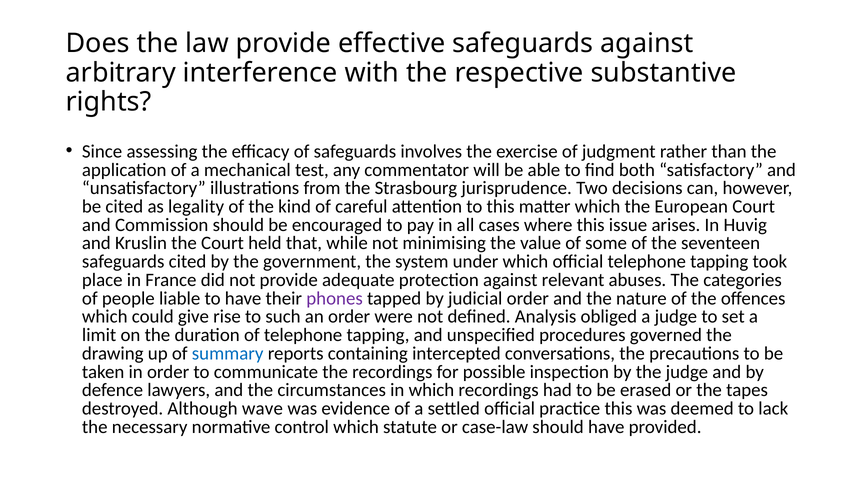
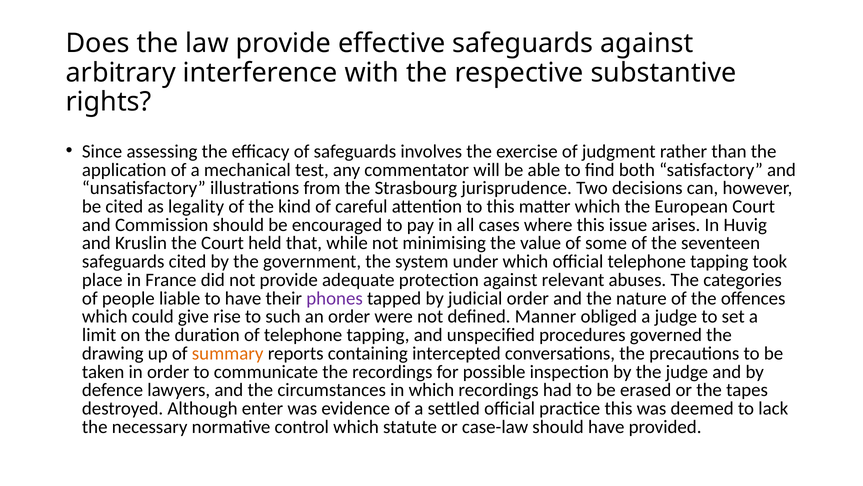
Analysis: Analysis -> Manner (546, 316)
summary colour: blue -> orange (228, 353)
wave: wave -> enter (263, 408)
